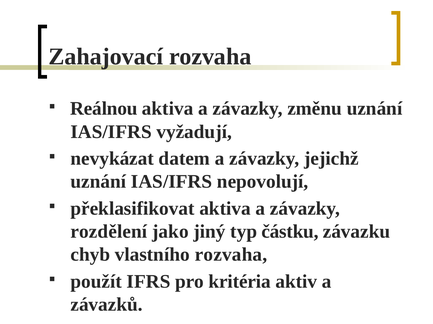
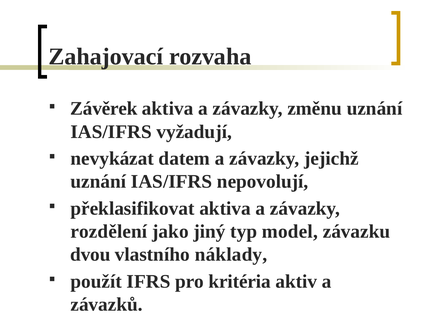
Reálnou: Reálnou -> Závěrek (104, 109)
částku: částku -> model (290, 232)
chyb: chyb -> dvou (90, 255)
vlastního rozvaha: rozvaha -> náklady (231, 255)
